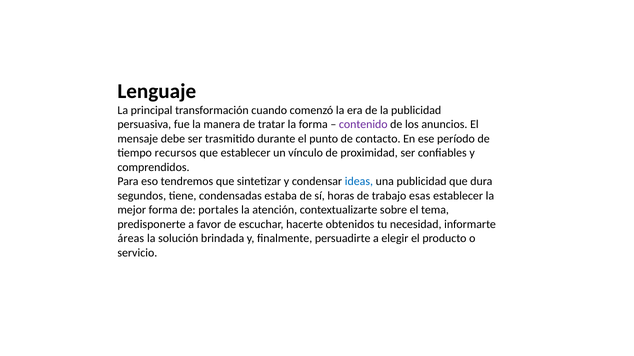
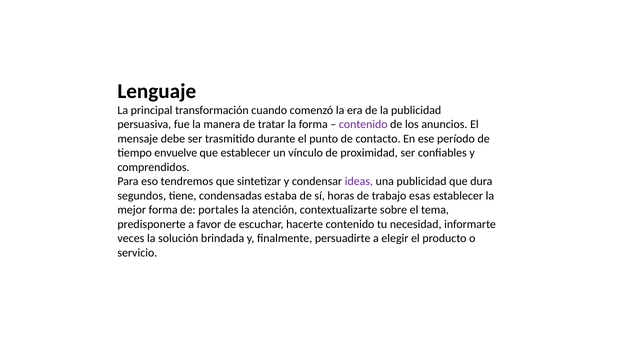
recursos: recursos -> envuelve (176, 153)
ideas colour: blue -> purple (359, 182)
hacerte obtenidos: obtenidos -> contenido (350, 225)
áreas: áreas -> veces (131, 239)
